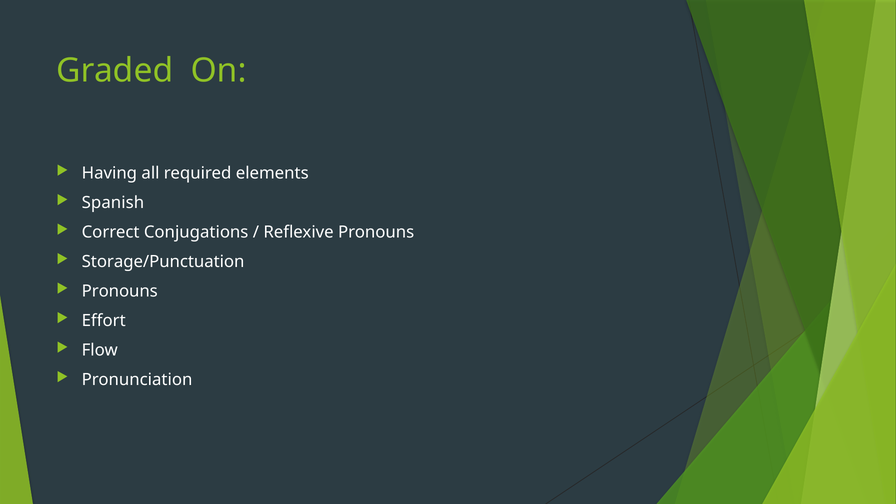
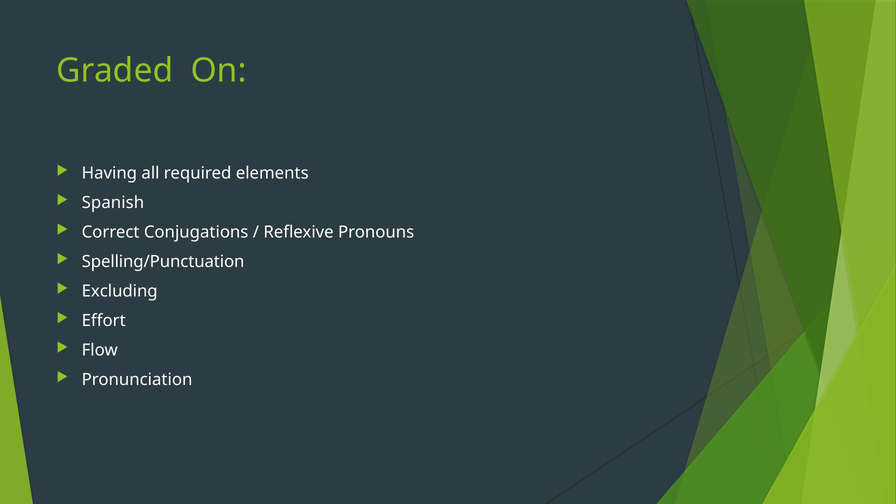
Storage/Punctuation: Storage/Punctuation -> Spelling/Punctuation (163, 262)
Pronouns: Pronouns -> Excluding (120, 291)
